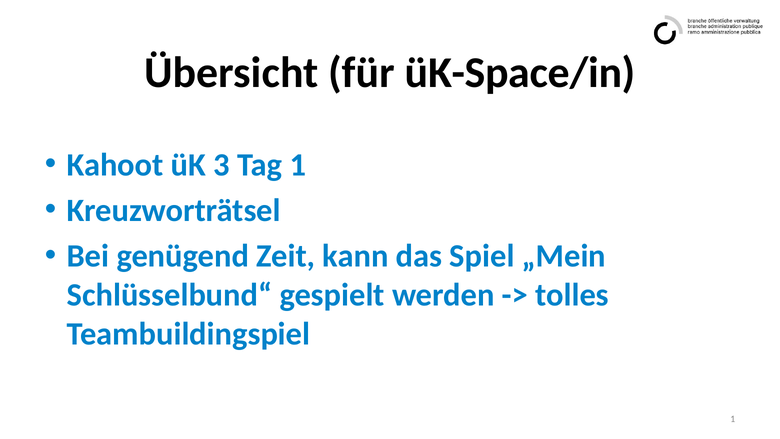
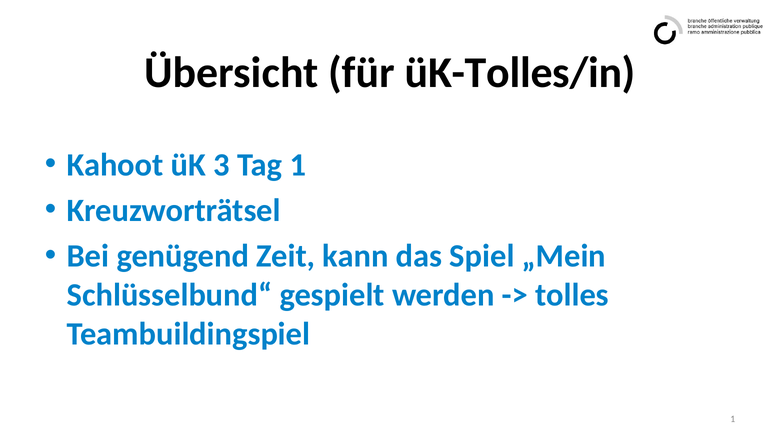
üK-Space/in: üK-Space/in -> üK-Tolles/in (520, 73)
